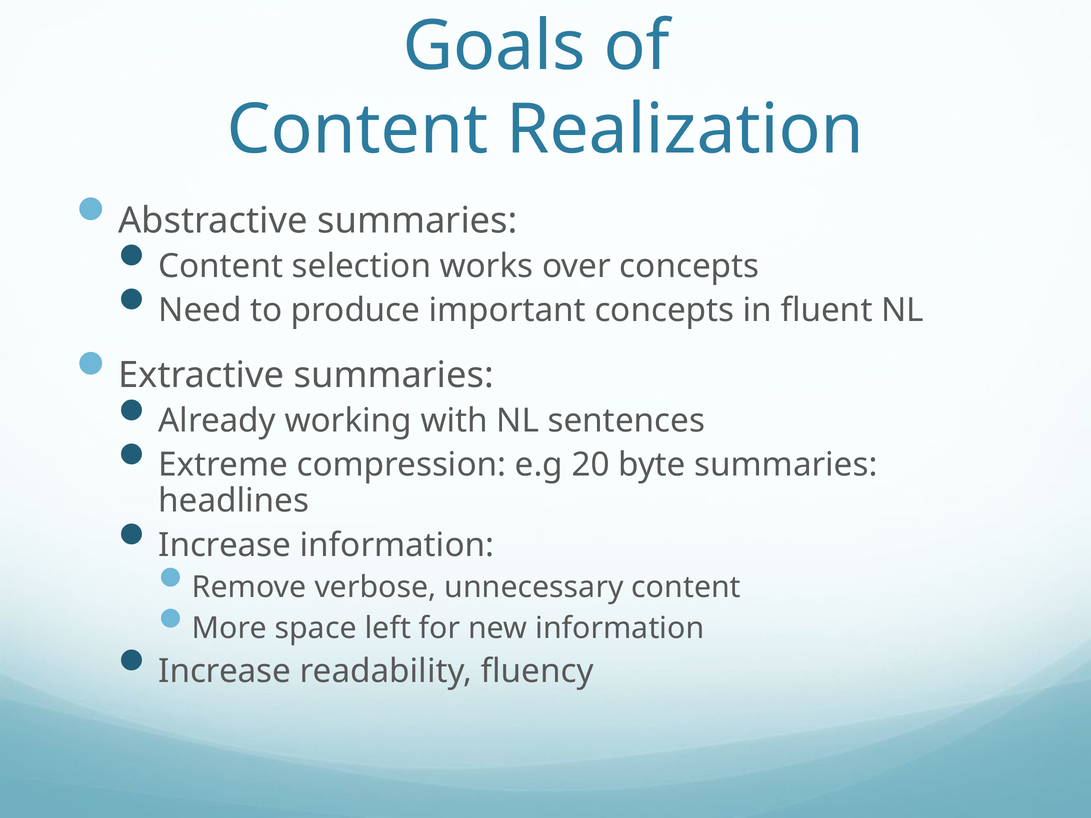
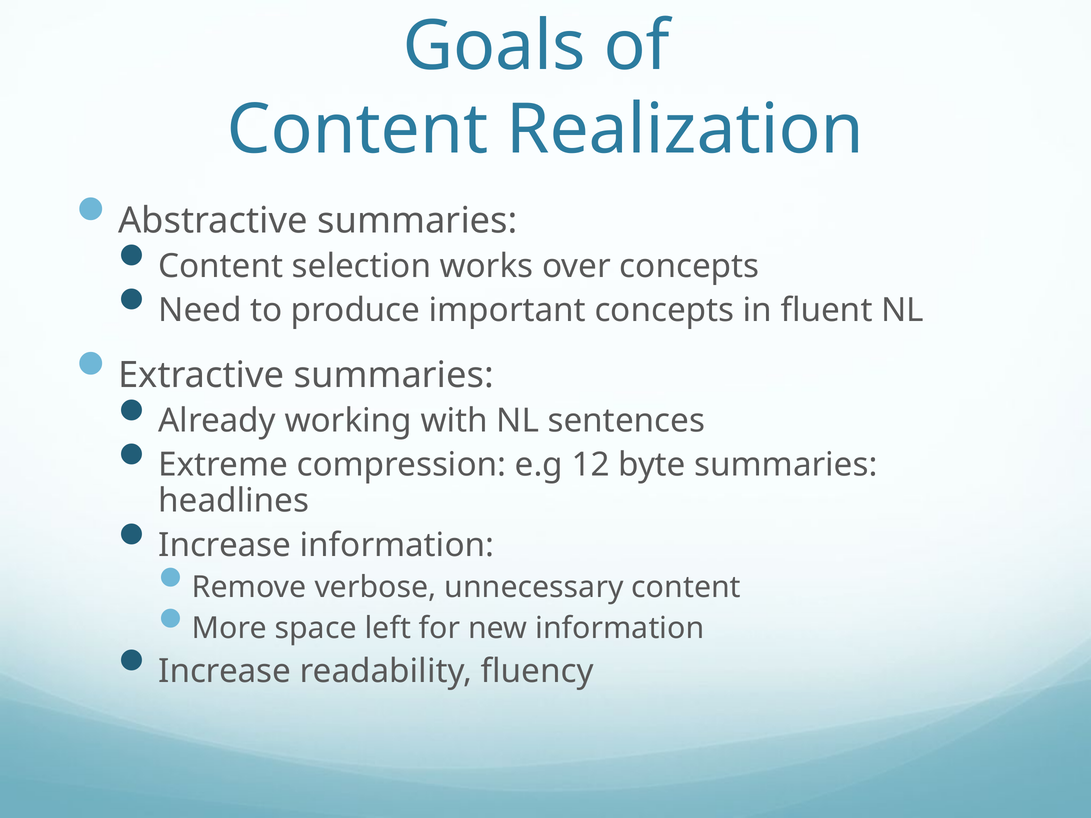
20: 20 -> 12 (591, 465)
